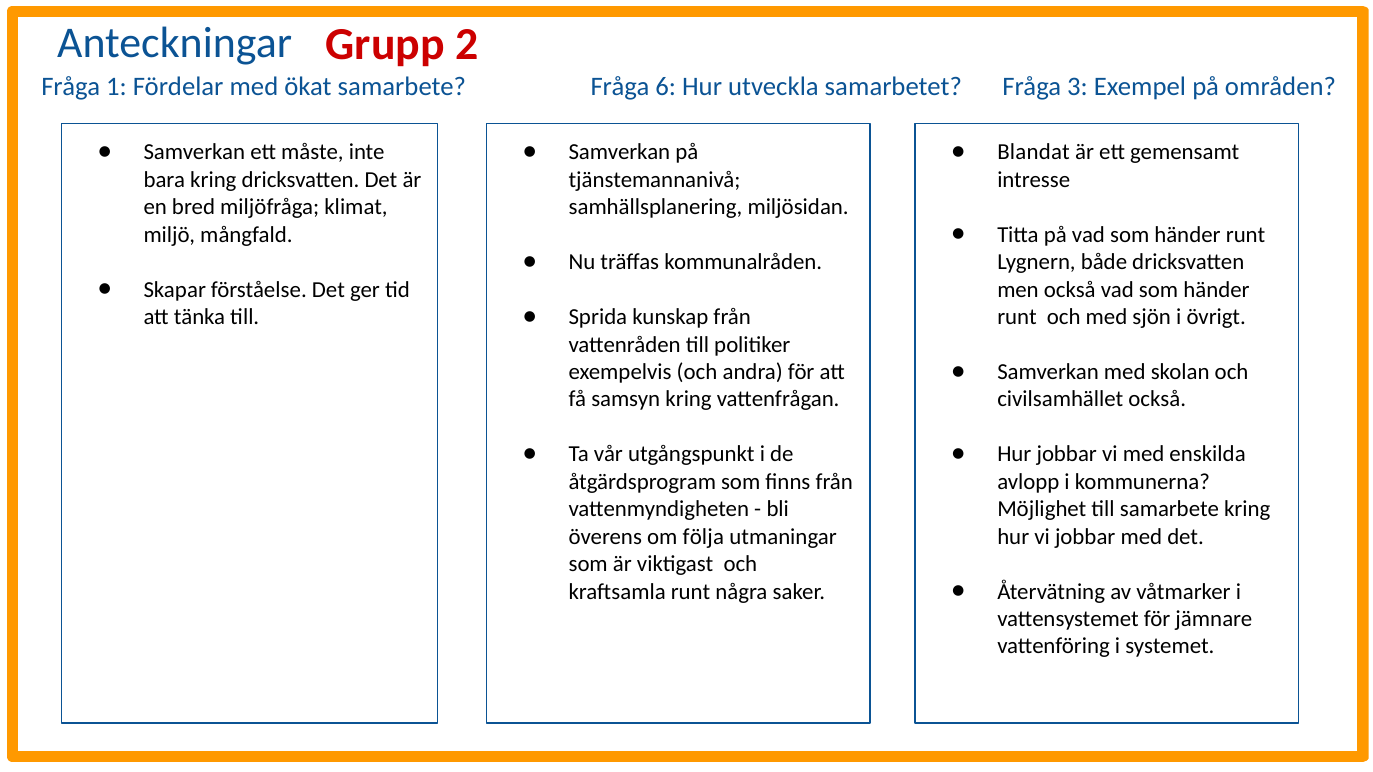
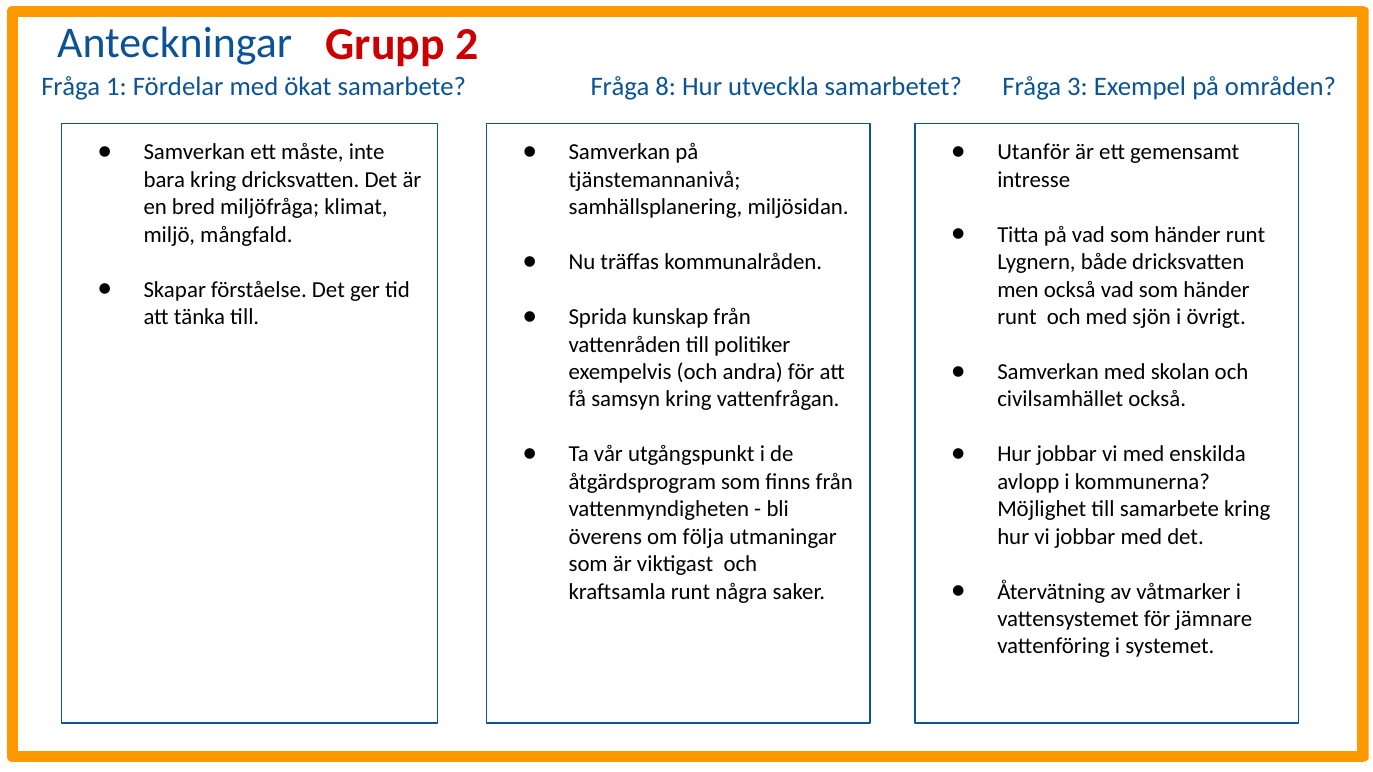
6: 6 -> 8 (666, 87)
Blandat: Blandat -> Utanför (1034, 152)
